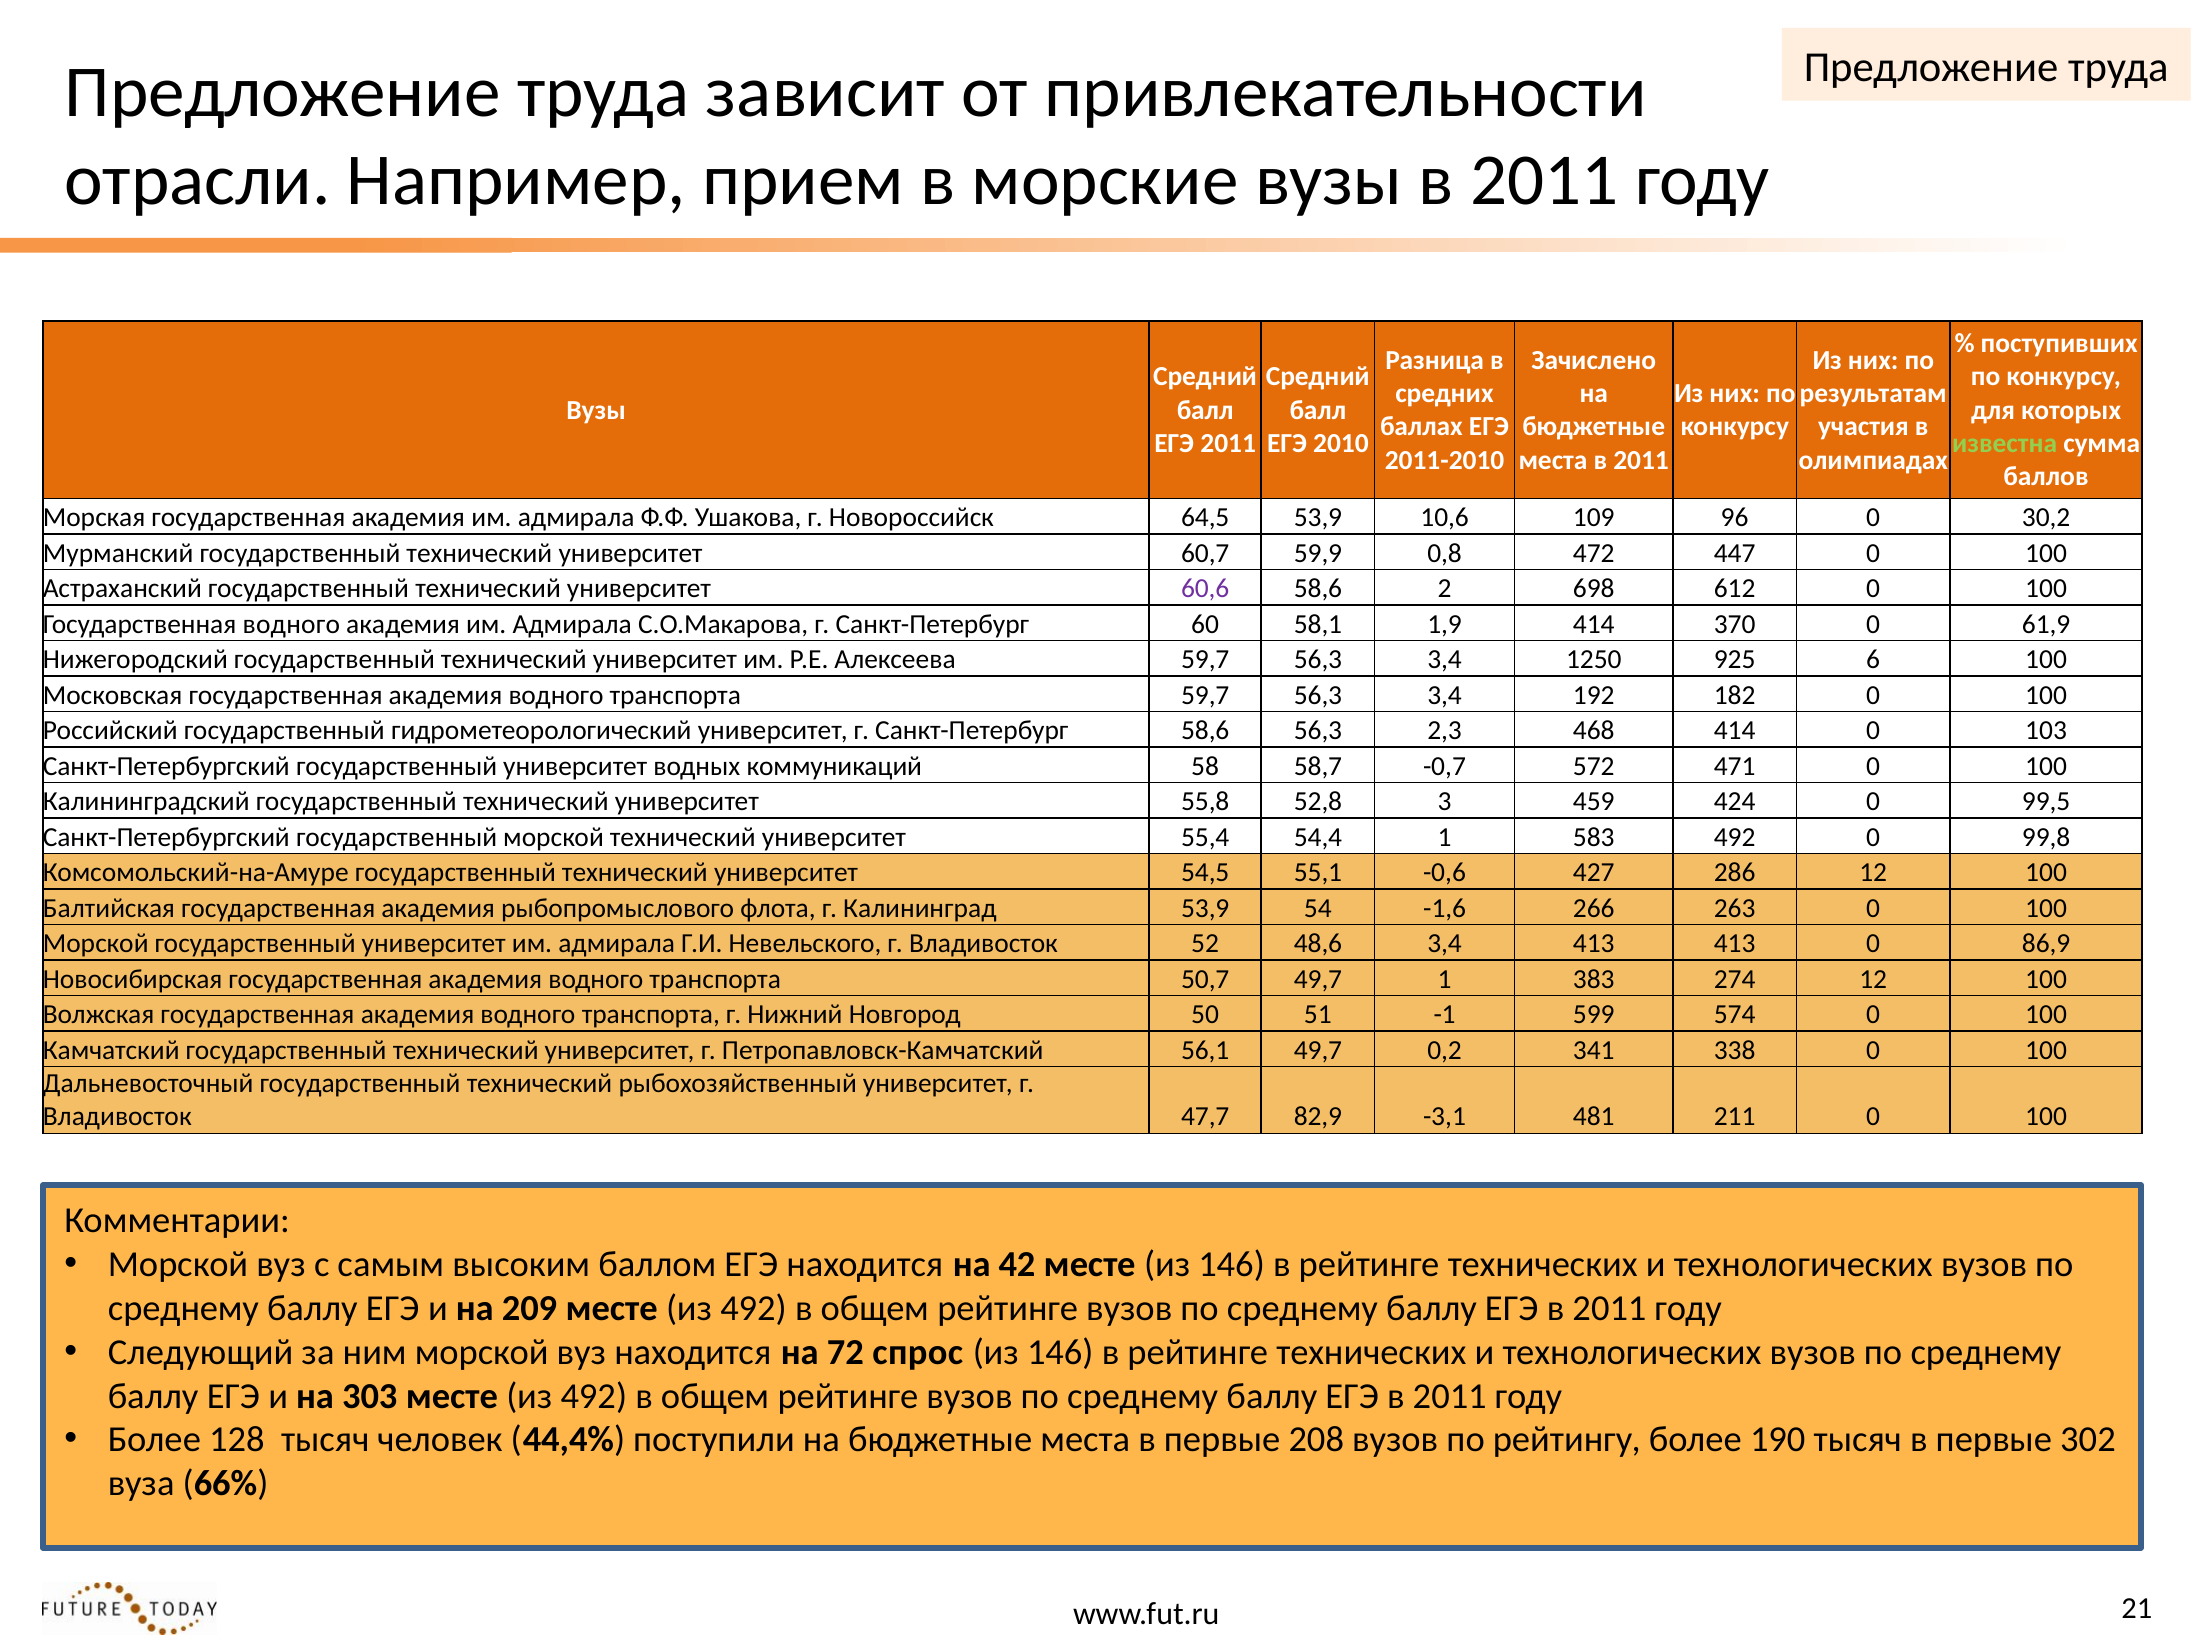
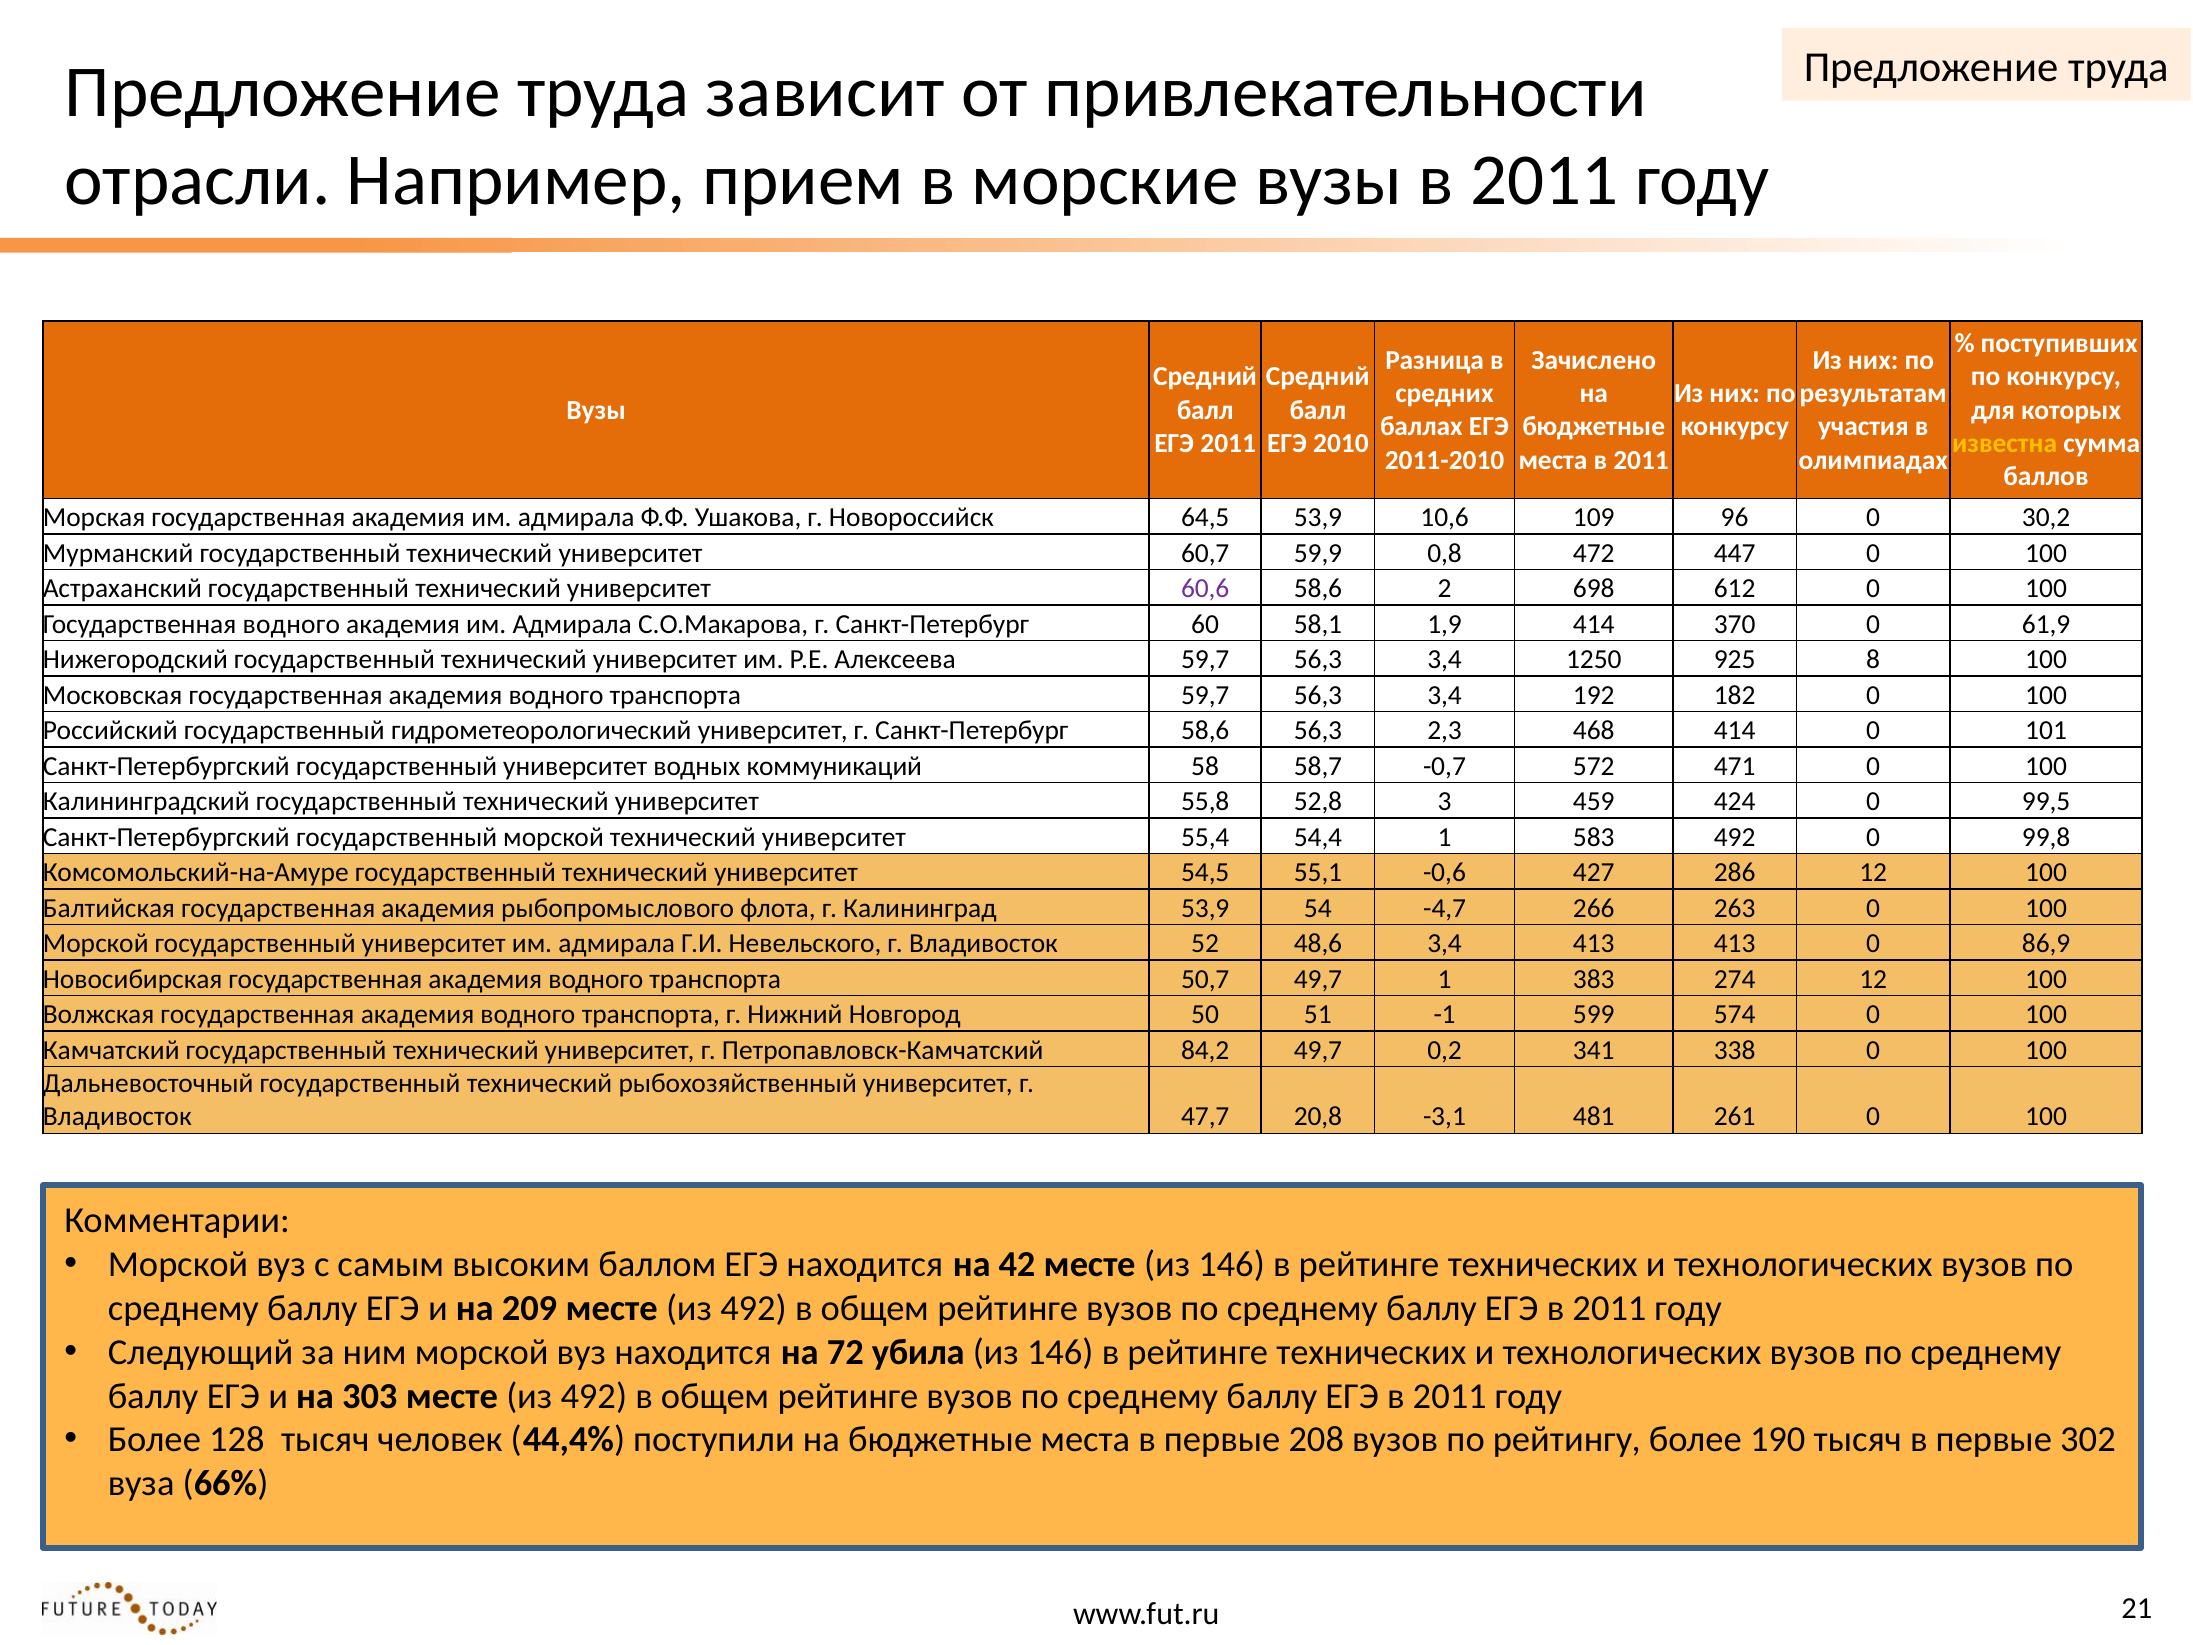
известна colour: light green -> yellow (2005, 443)
6: 6 -> 8 (1873, 660)
103: 103 -> 101 (2046, 731)
-1,6: -1,6 -> -4,7 (1445, 908)
56,1: 56,1 -> 84,2 (1205, 1050)
82,9: 82,9 -> 20,8 (1318, 1117)
211: 211 -> 261 (1735, 1117)
спрос: спрос -> убила (918, 1352)
